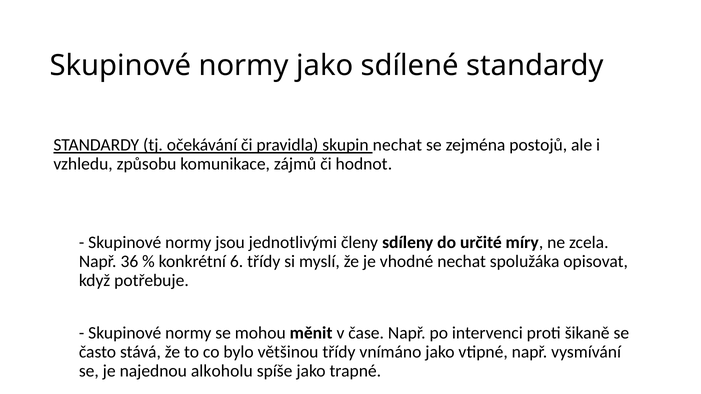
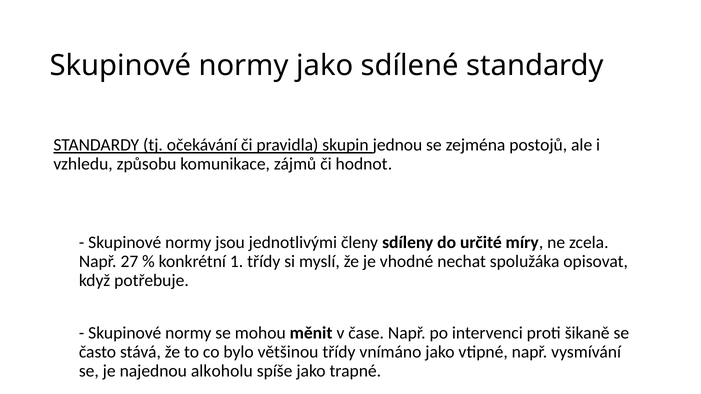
skupin nechat: nechat -> jednou (397, 145)
36: 36 -> 27 (129, 262)
6: 6 -> 1 (237, 262)
